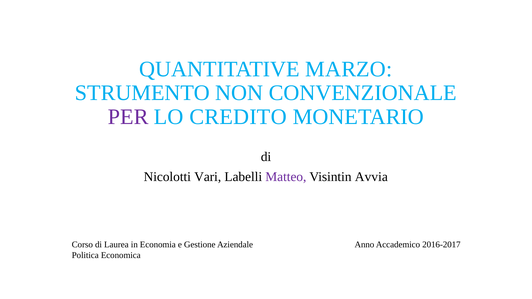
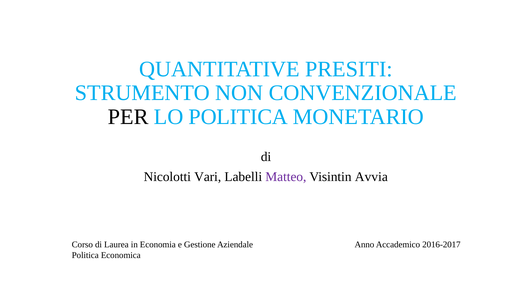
MARZO: MARZO -> PRESITI (349, 69)
PER colour: purple -> black (128, 117)
LO CREDITO: CREDITO -> POLITICA (238, 117)
